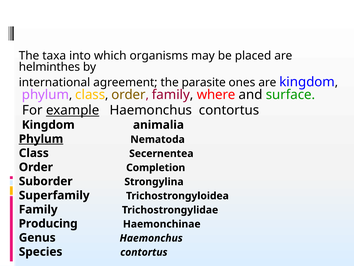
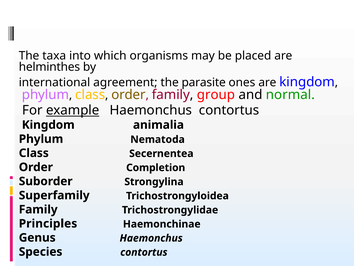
where: where -> group (216, 95)
surface: surface -> normal (290, 95)
Phylum underline: present -> none (41, 139)
Producing: Producing -> Principles (48, 223)
